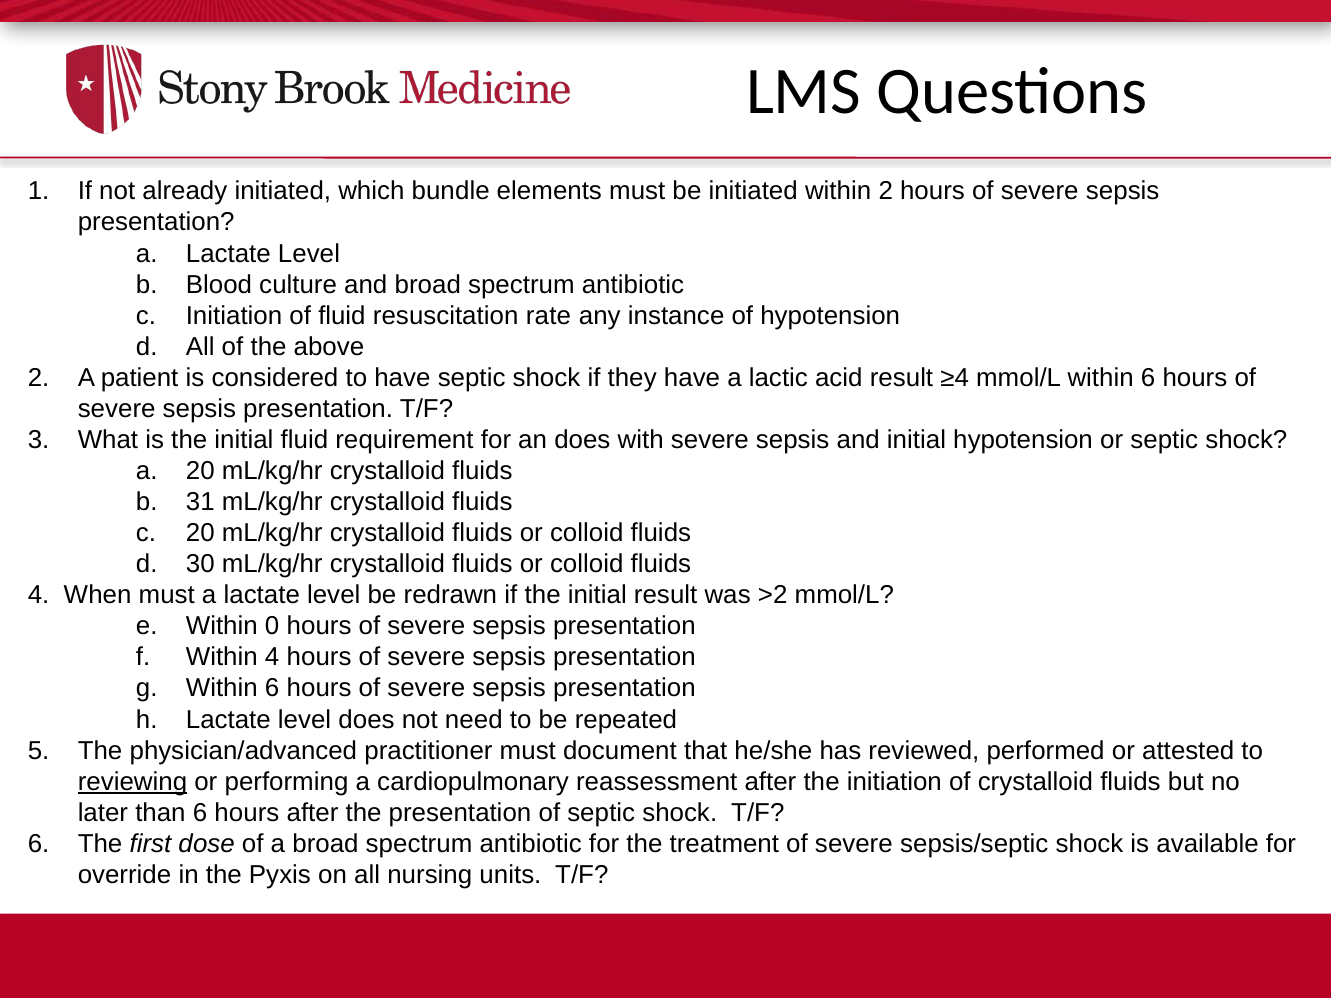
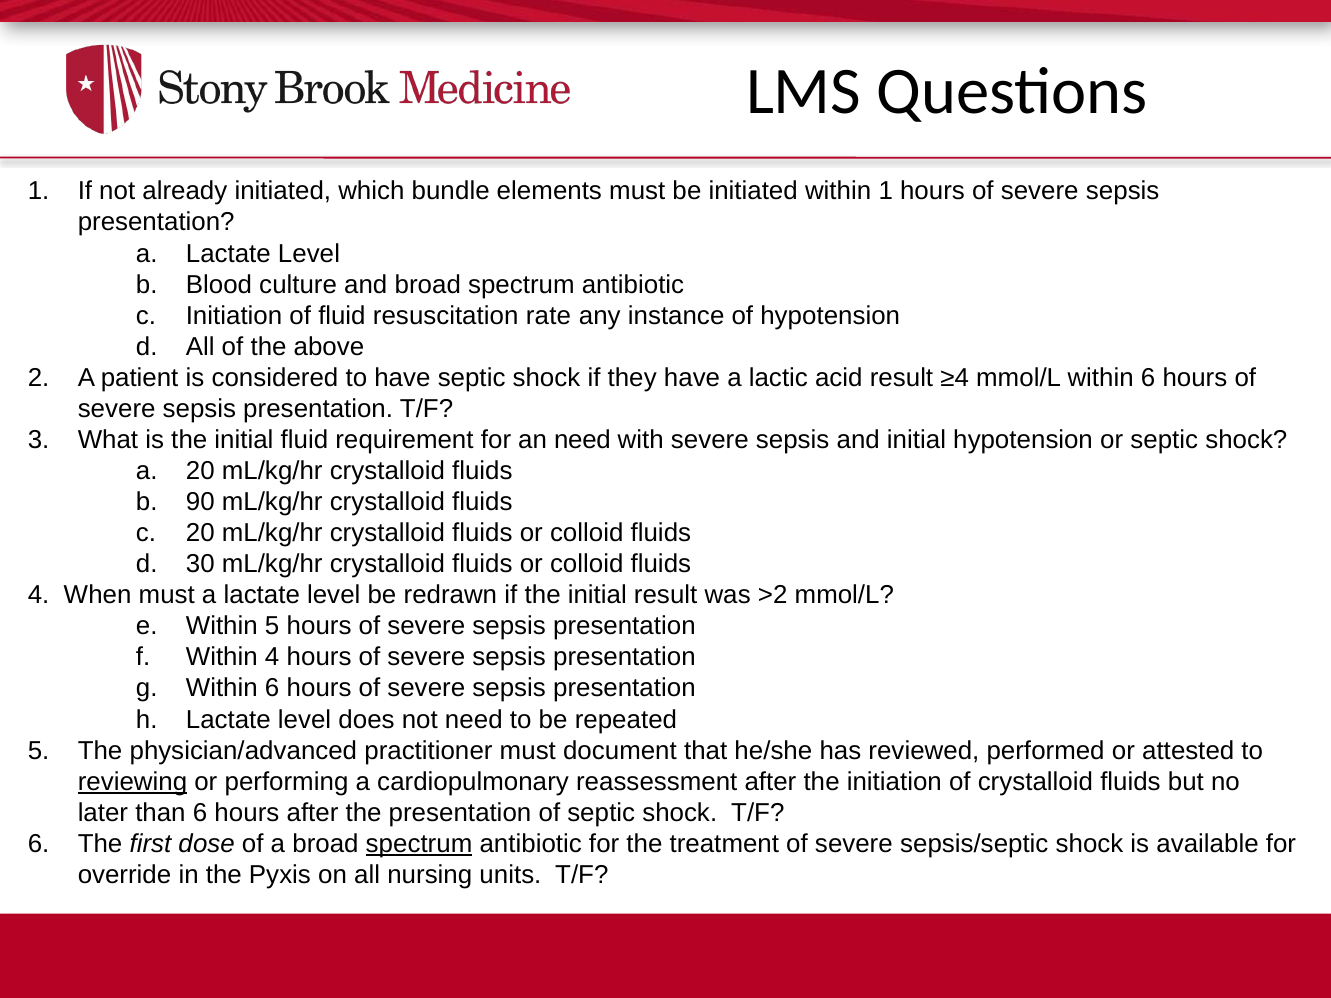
within 2: 2 -> 1 (886, 191)
an does: does -> need (582, 440)
31: 31 -> 90 (200, 502)
Within 0: 0 -> 5 (272, 626)
spectrum underline: none -> present (419, 844)
